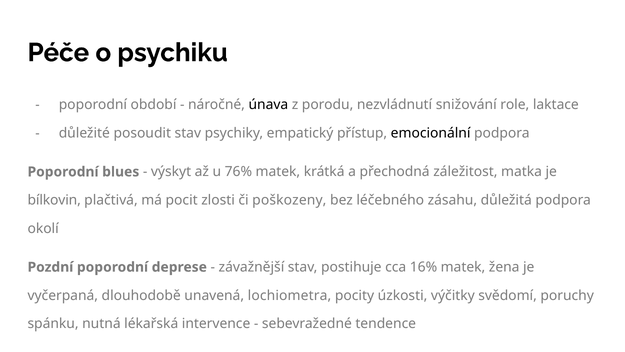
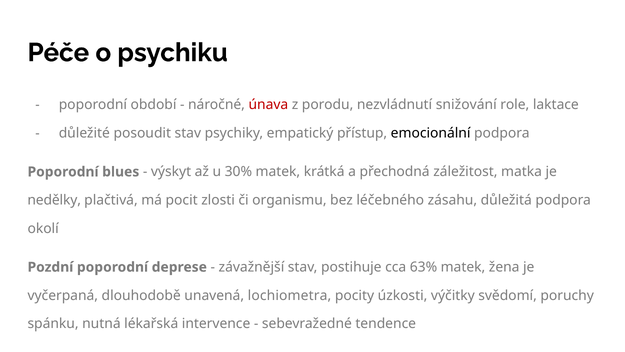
únava colour: black -> red (268, 105)
76%: 76% -> 30% (238, 172)
bílkovin: bílkovin -> nedělky (54, 200)
poškozeny: poškozeny -> organismu (289, 200)
16%: 16% -> 63% (423, 267)
